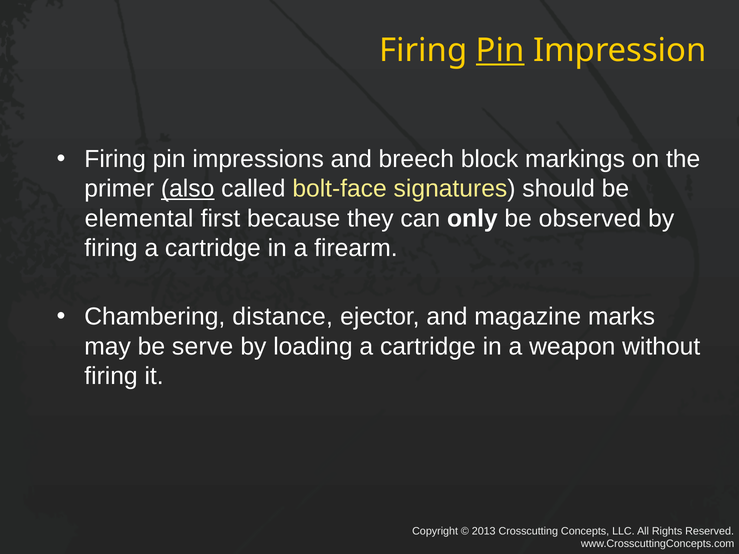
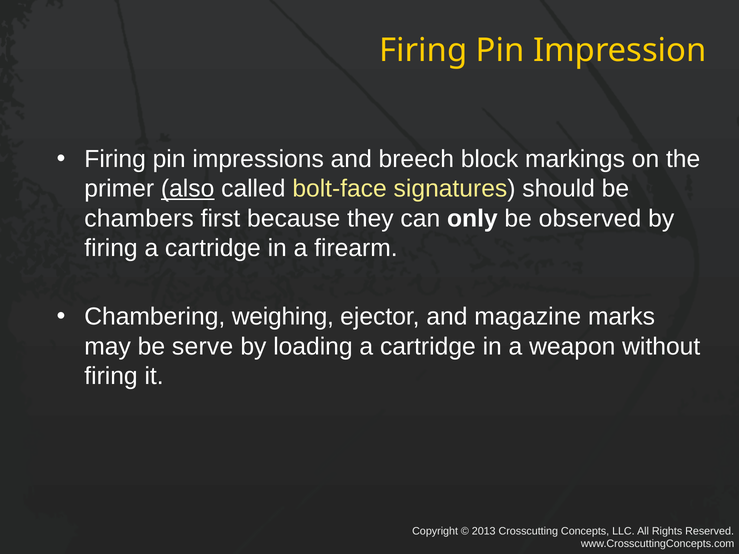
Pin underline: present -> none (500, 50)
elemental: elemental -> chambers (139, 218)
distance: distance -> weighing (283, 317)
